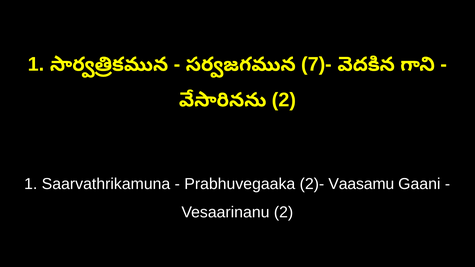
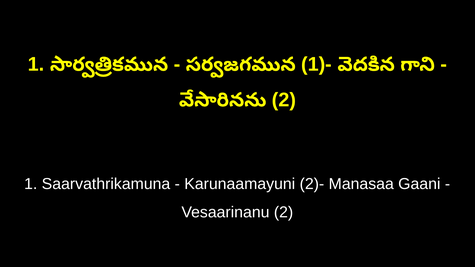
7)-: 7)- -> 1)- (317, 64)
Prabhuvegaaka: Prabhuvegaaka -> Karunaamayuni (240, 184)
Vaasamu: Vaasamu -> Manasaa (361, 184)
